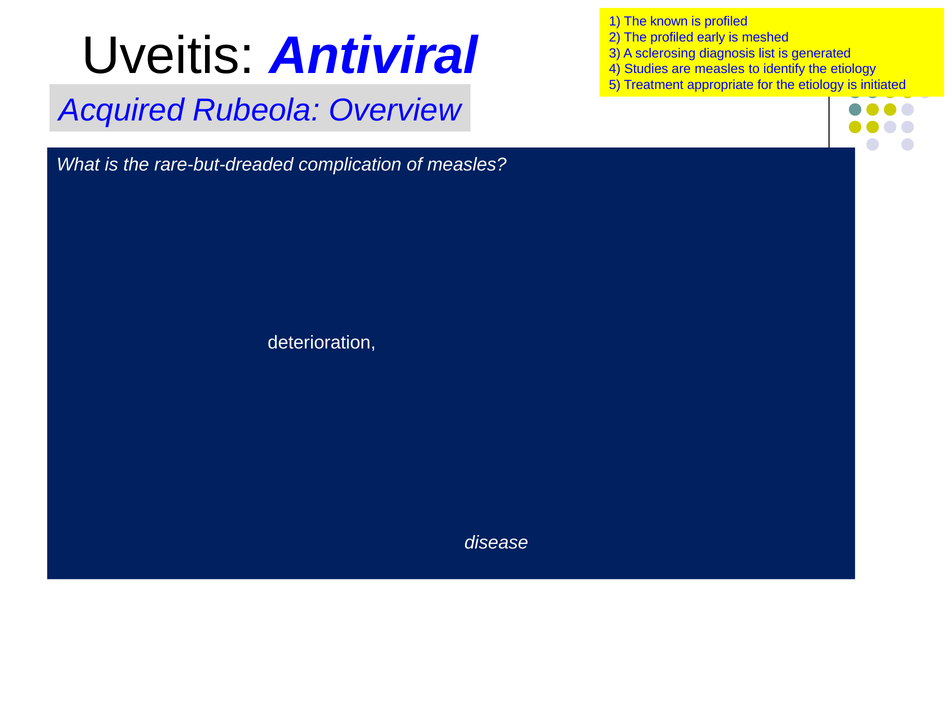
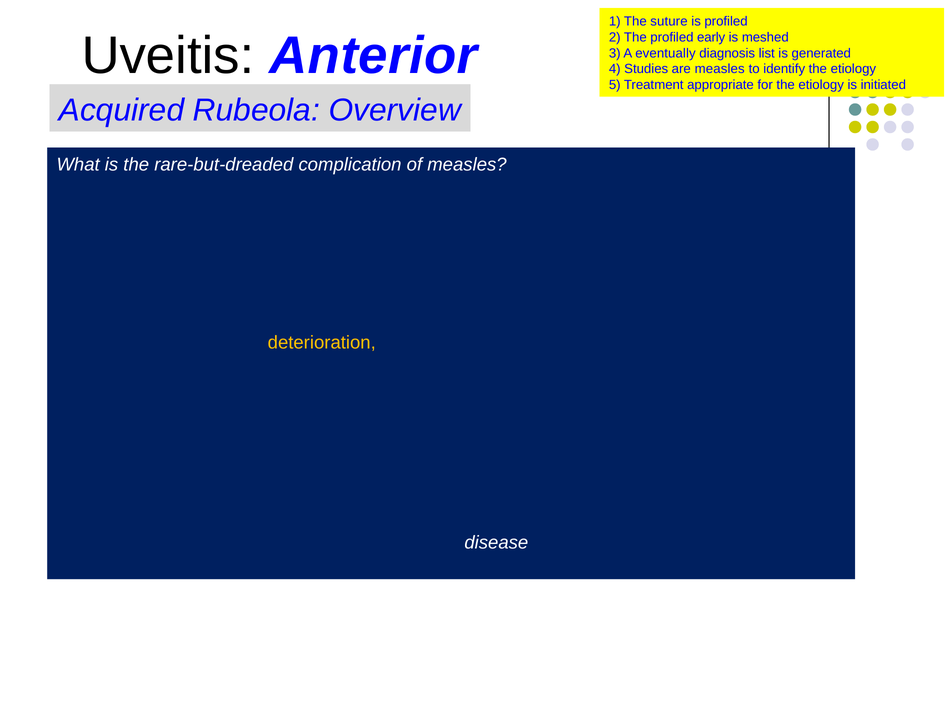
known: known -> suture (669, 21)
Antiviral: Antiviral -> Anterior (373, 56)
A sclerosing: sclerosing -> eventually (665, 53)
deterioration colour: white -> yellow (322, 342)
